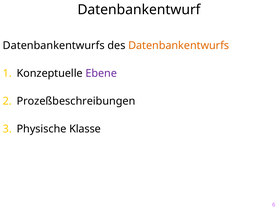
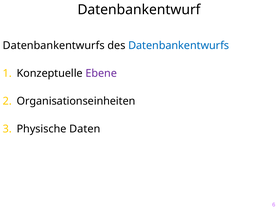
Datenbankentwurfs colour: orange -> blue (179, 45)
Prozeßbeschreibungen: Prozeßbeschreibungen -> Organisationseinheiten (76, 101)
Klasse: Klasse -> Daten (85, 129)
